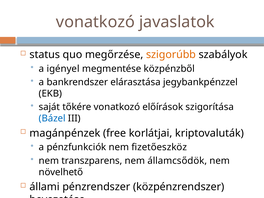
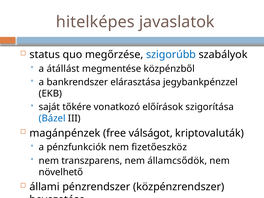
vonatkozó: vonatkozó -> hitelképes (95, 22)
szigorúbb colour: orange -> blue (171, 55)
igényel: igényel -> átállást (63, 69)
korlátjai: korlátjai -> válságot (151, 133)
